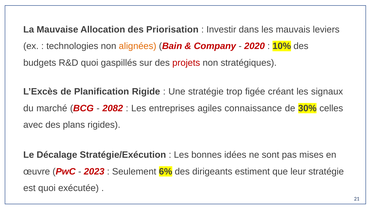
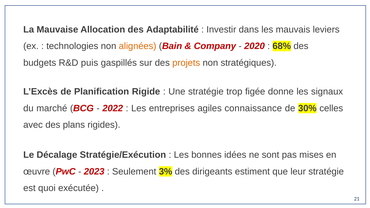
Priorisation: Priorisation -> Adaptabilité (172, 30)
10%: 10% -> 68% (282, 46)
R&D quoi: quoi -> puis (90, 63)
projets colour: red -> orange (186, 63)
créant: créant -> donne (281, 92)
2082: 2082 -> 2022 (113, 108)
6%: 6% -> 3% (166, 172)
